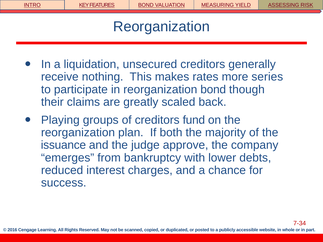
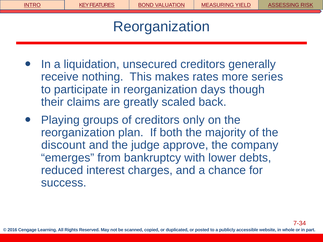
reorganization bond: bond -> days (213, 90)
fund: fund -> only (194, 120)
issuance: issuance -> discount (63, 145)
